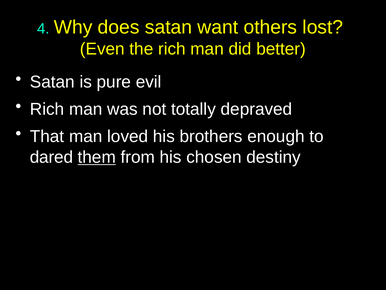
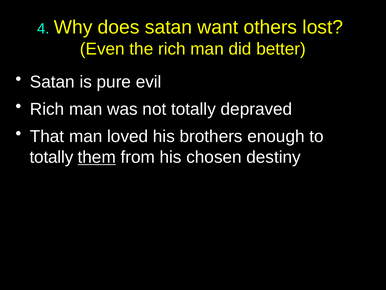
dared: dared -> totally (51, 157)
